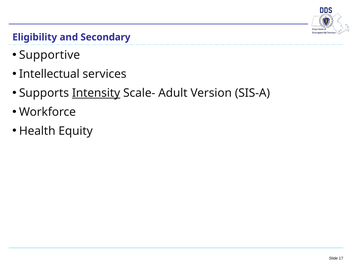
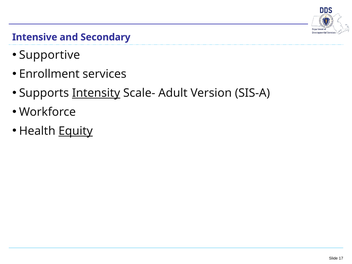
Eligibility: Eligibility -> Intensive (35, 37)
Intellectual: Intellectual -> Enrollment (49, 74)
Equity underline: none -> present (76, 131)
